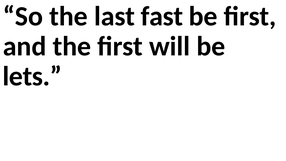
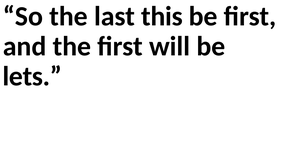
fast: fast -> this (162, 16)
